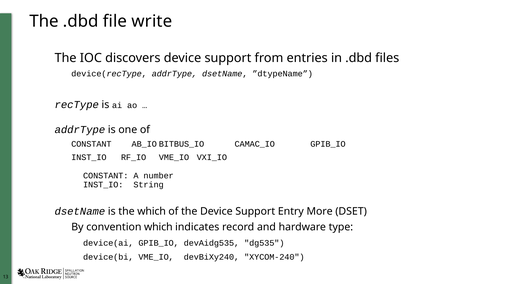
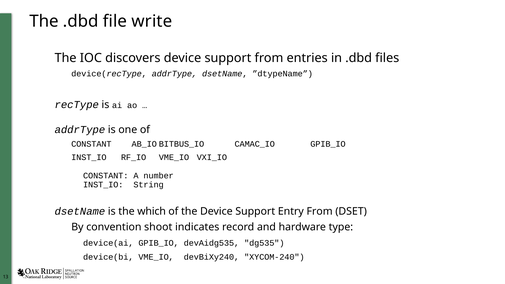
Entry More: More -> From (320, 211)
convention which: which -> shoot (158, 227)
